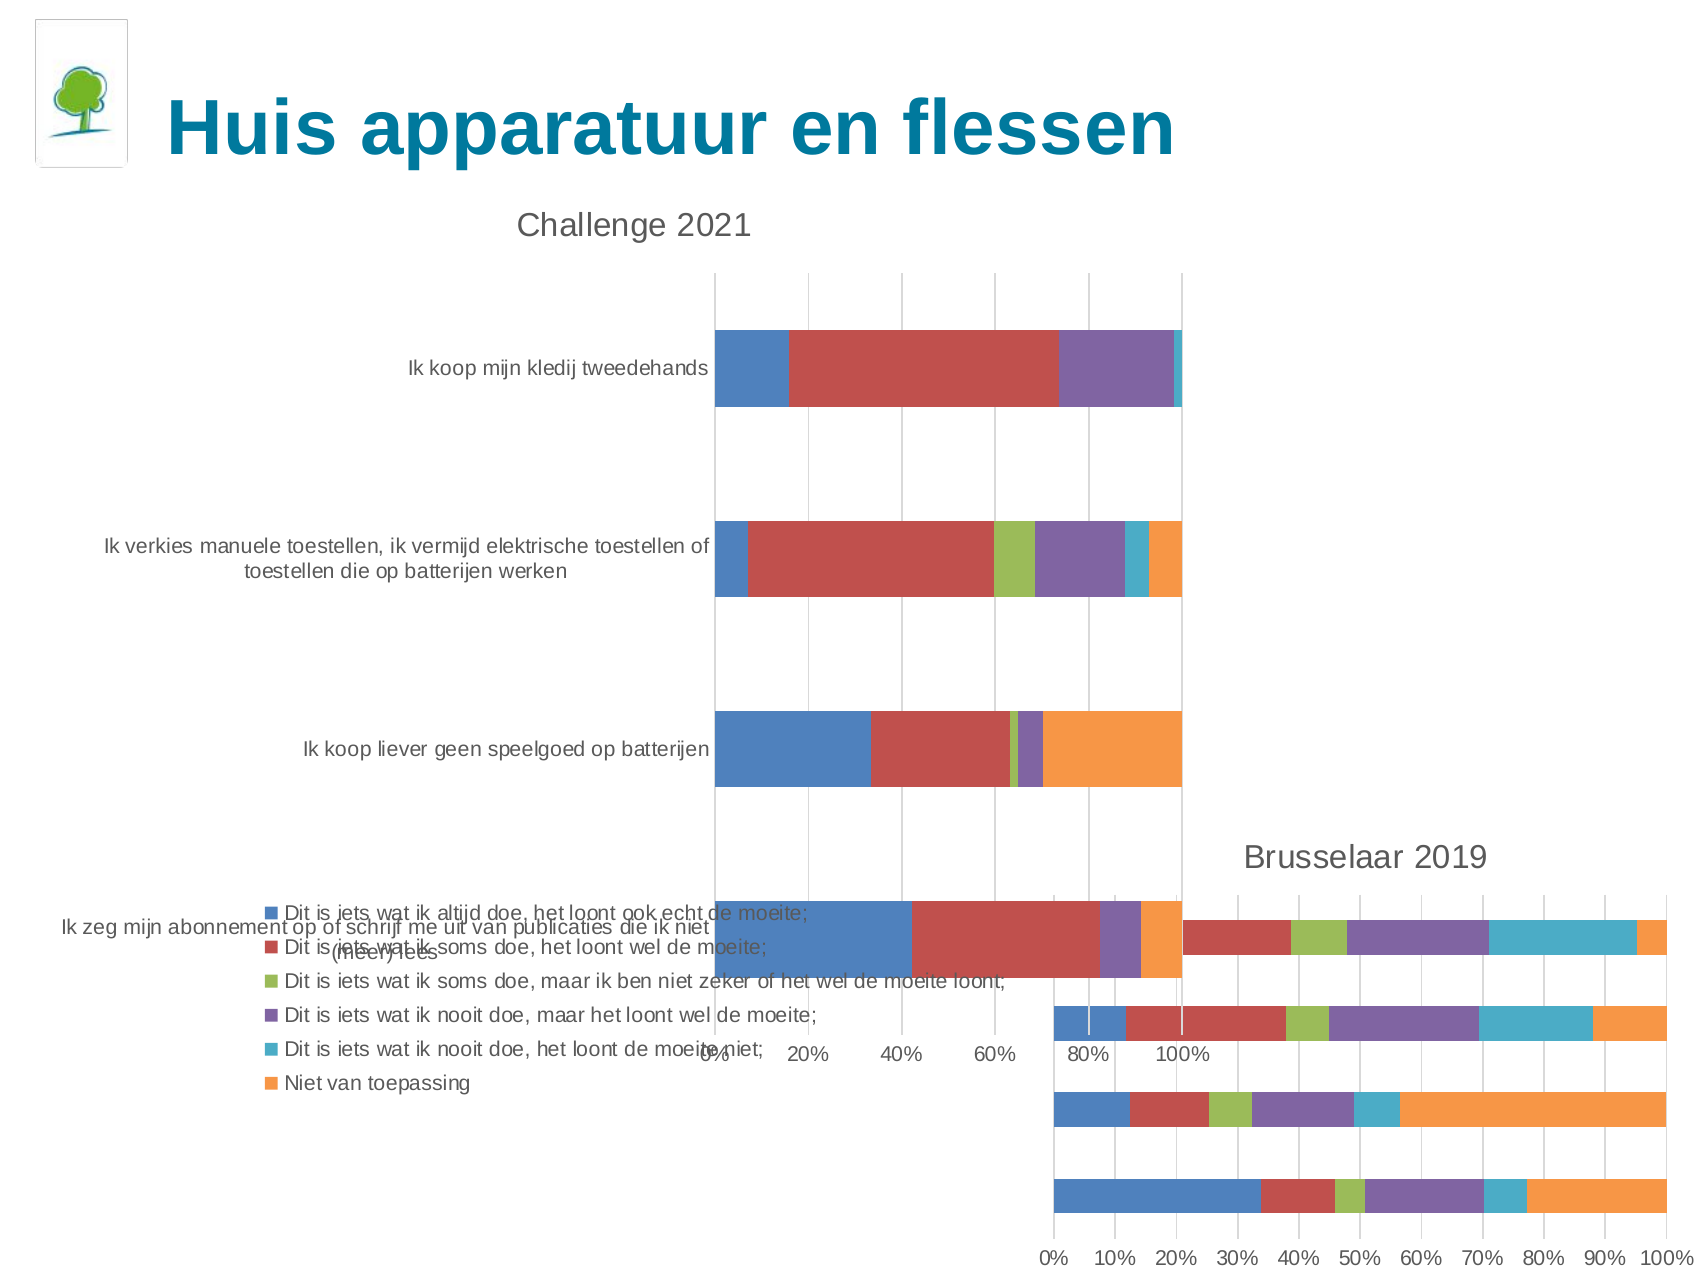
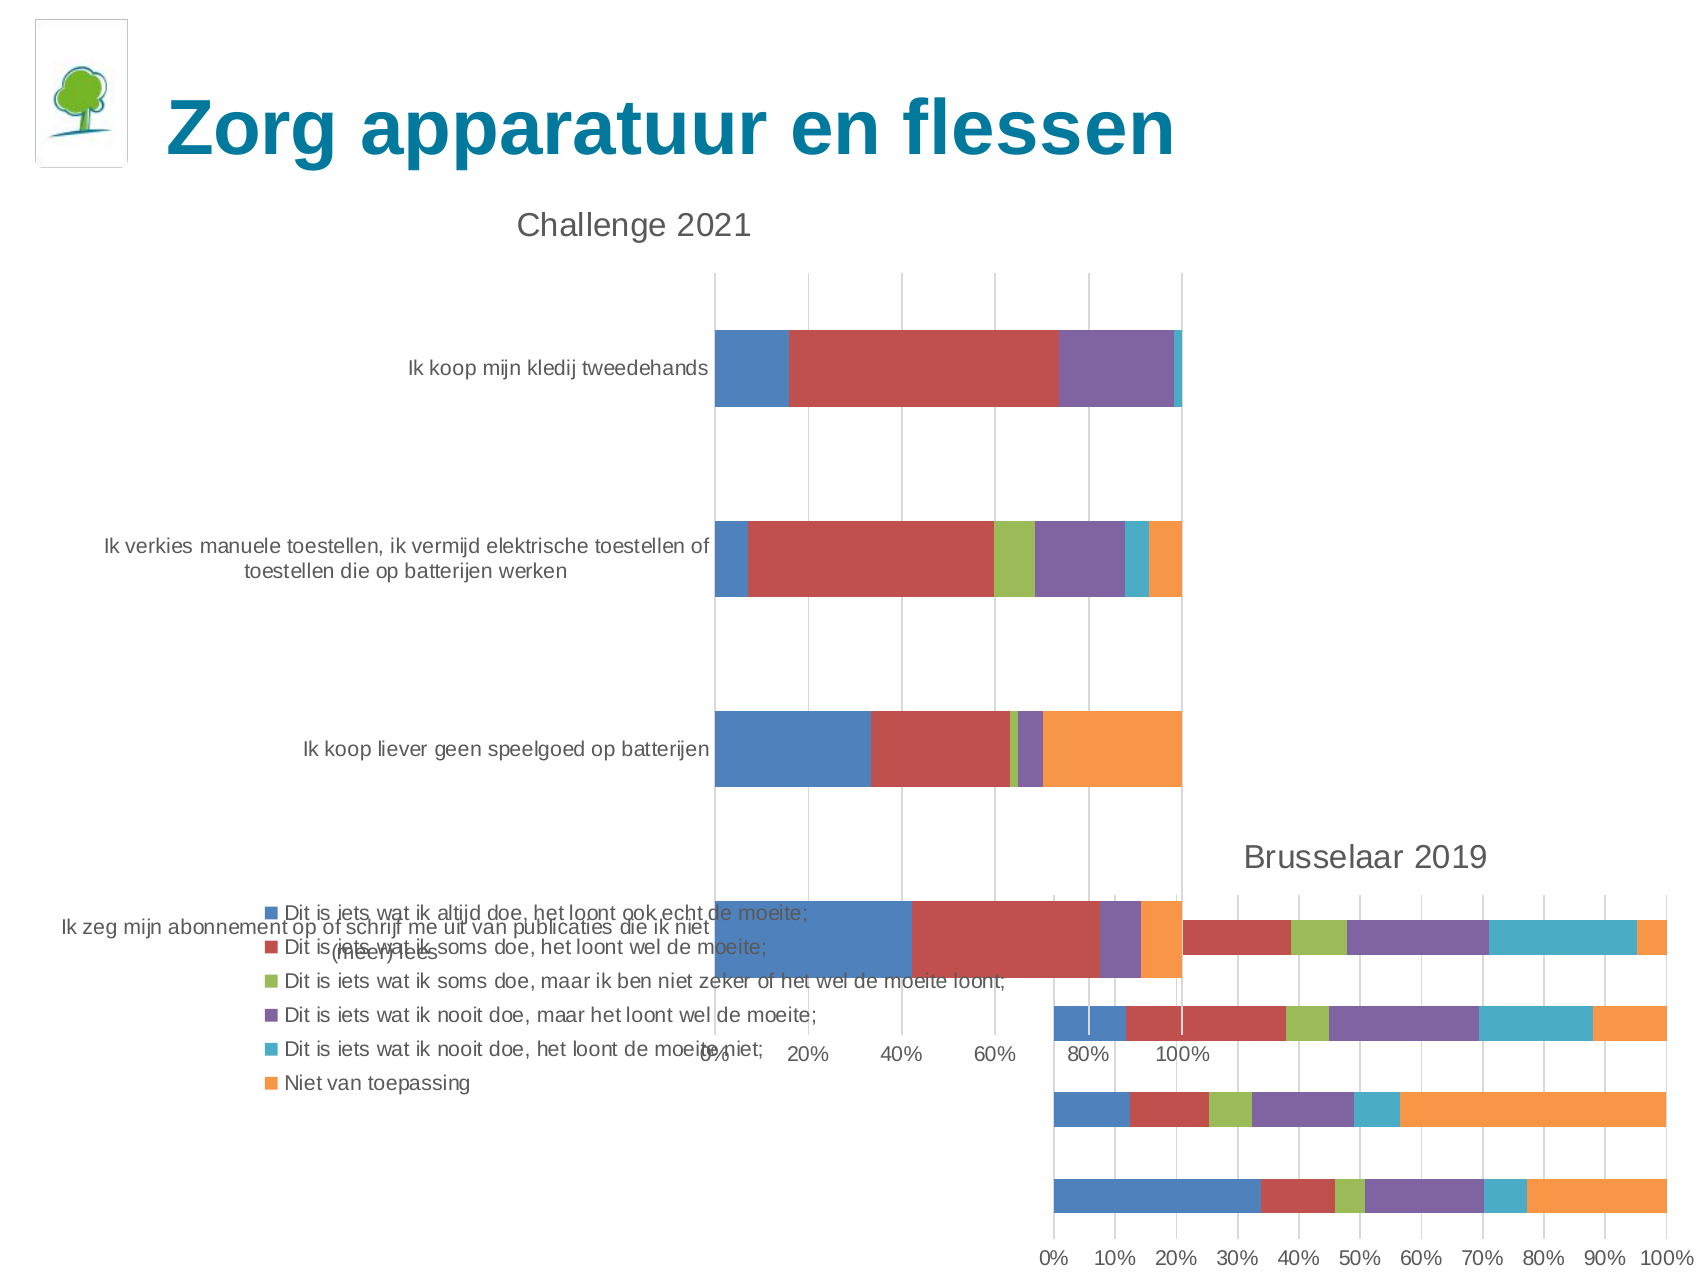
Huis: Huis -> Zorg (252, 128)
